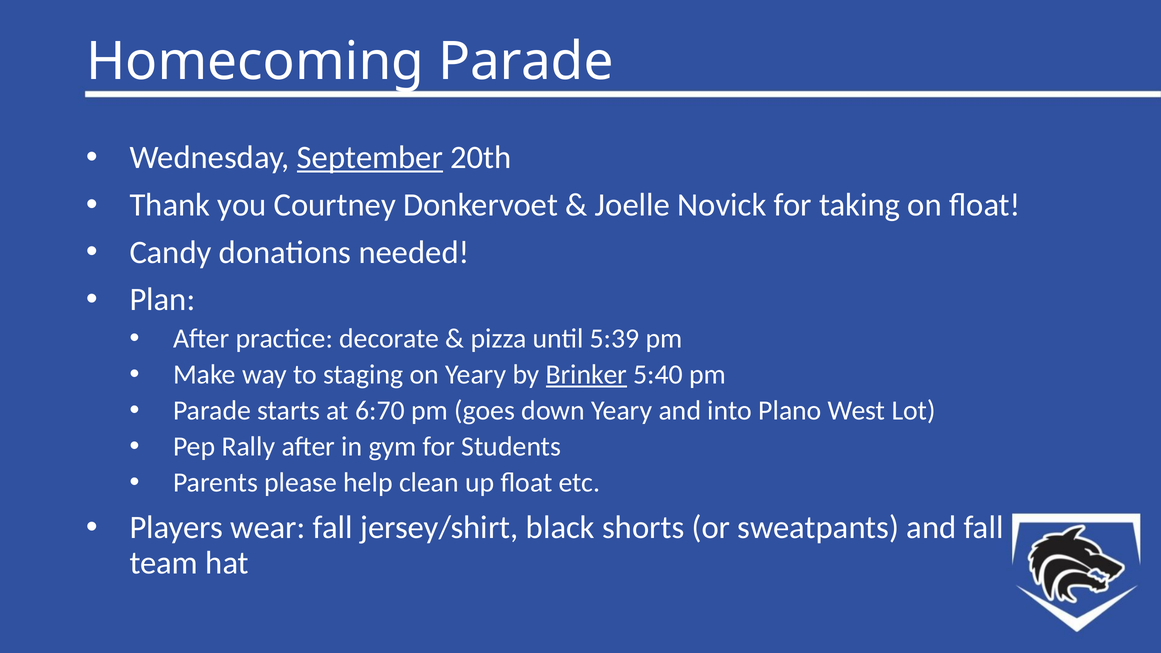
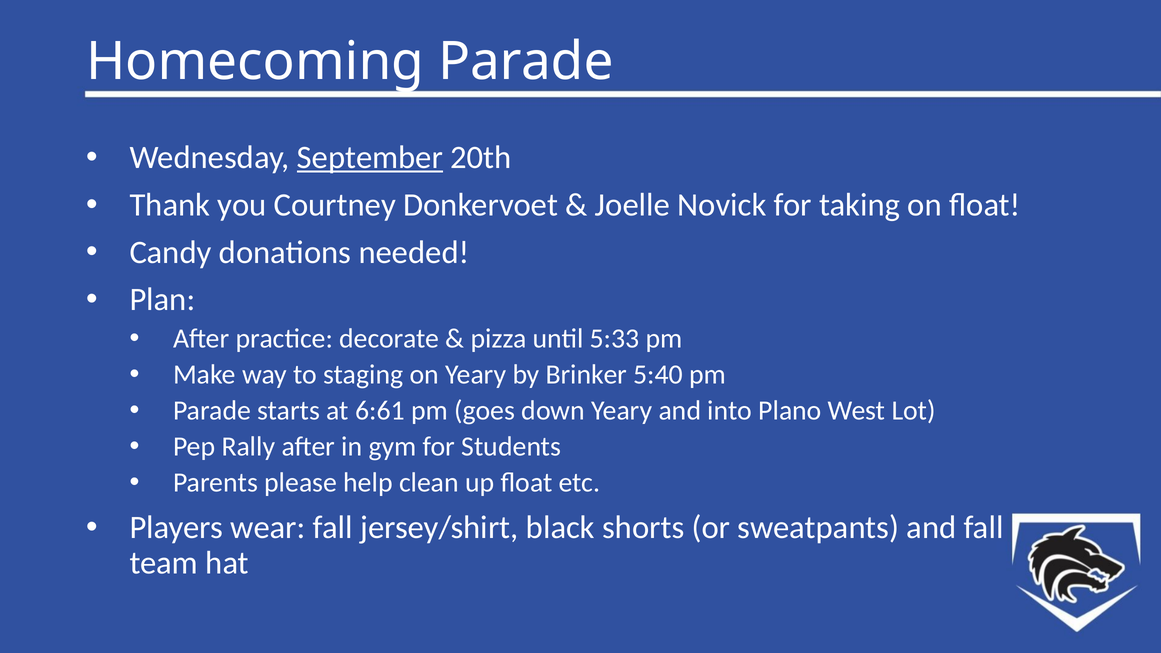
5:39: 5:39 -> 5:33 (615, 338)
Brinker underline: present -> none (587, 375)
6:70: 6:70 -> 6:61 (380, 411)
